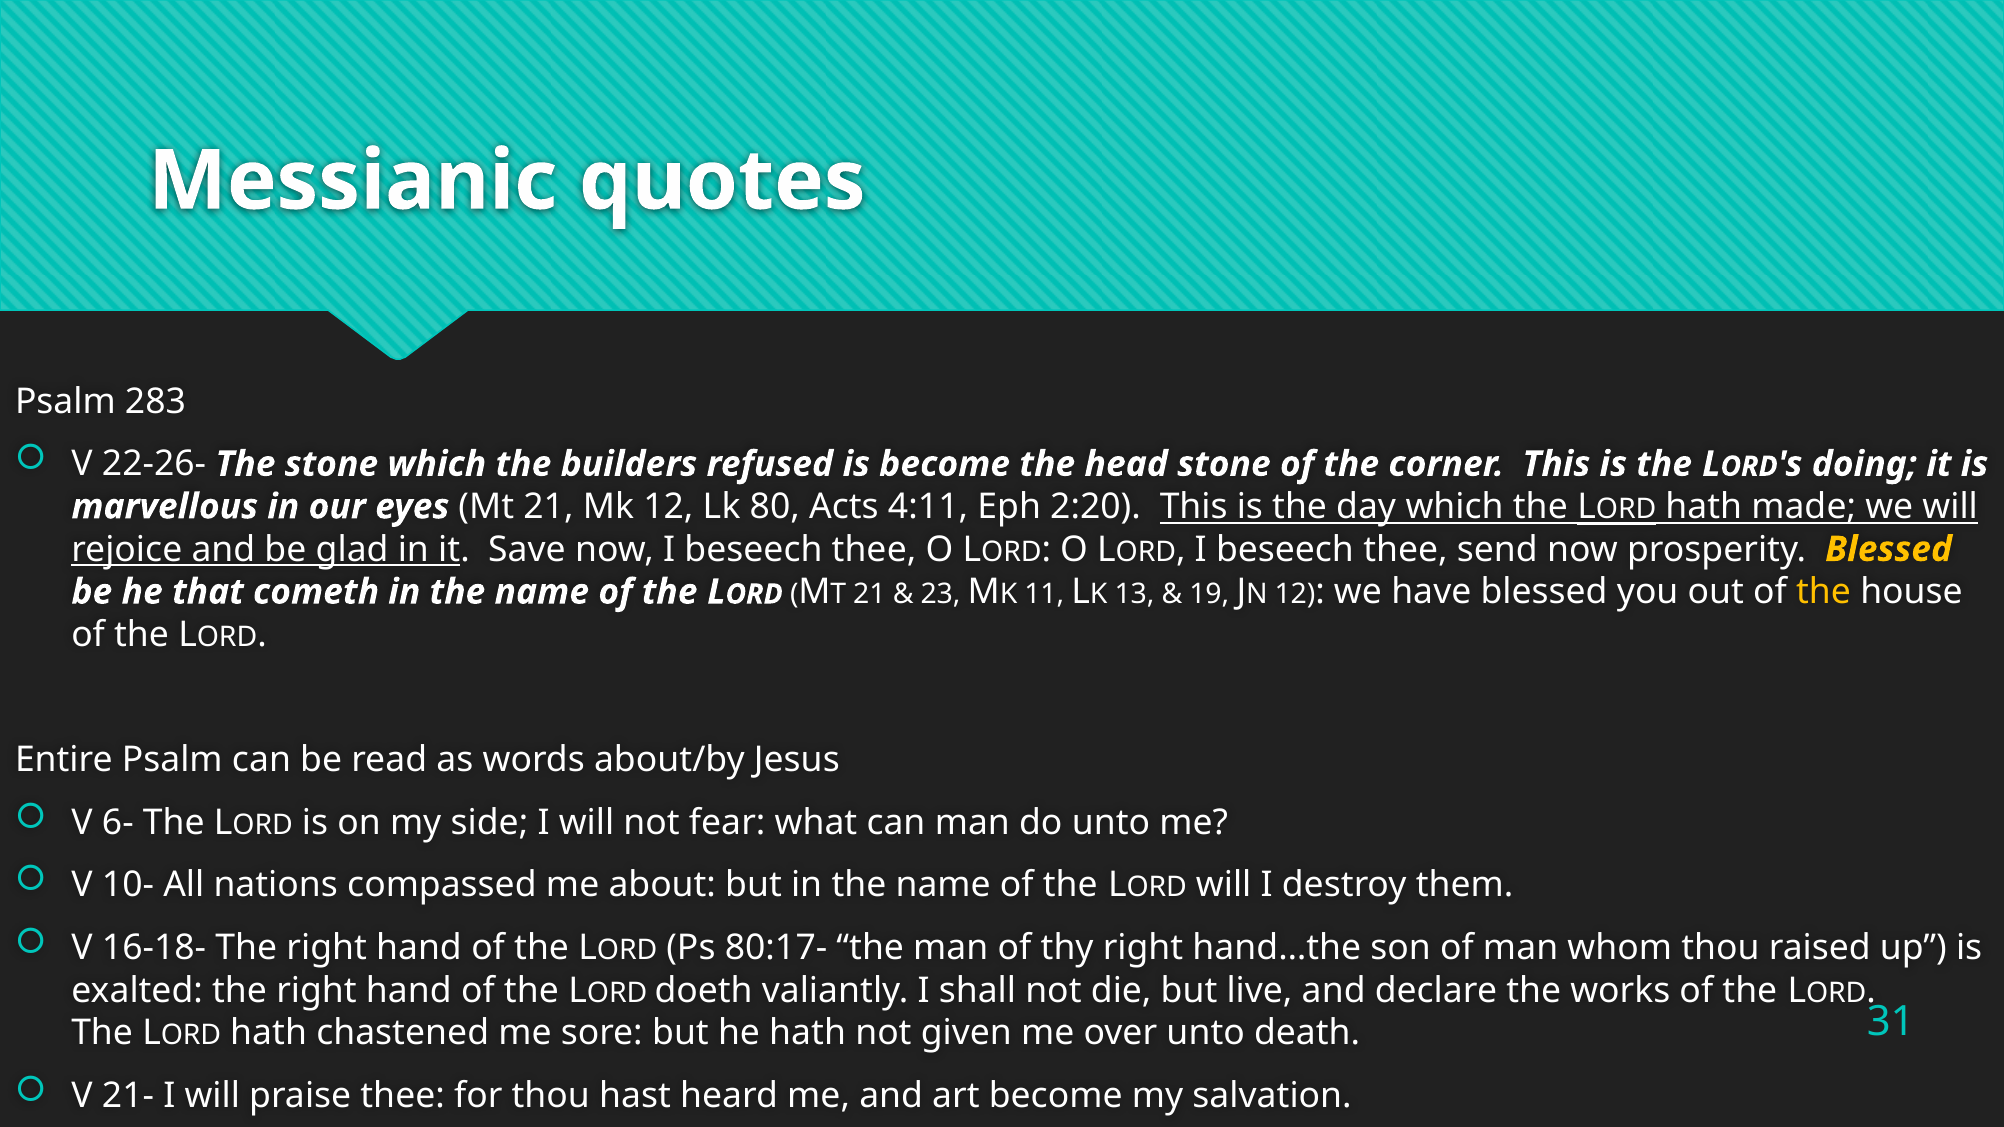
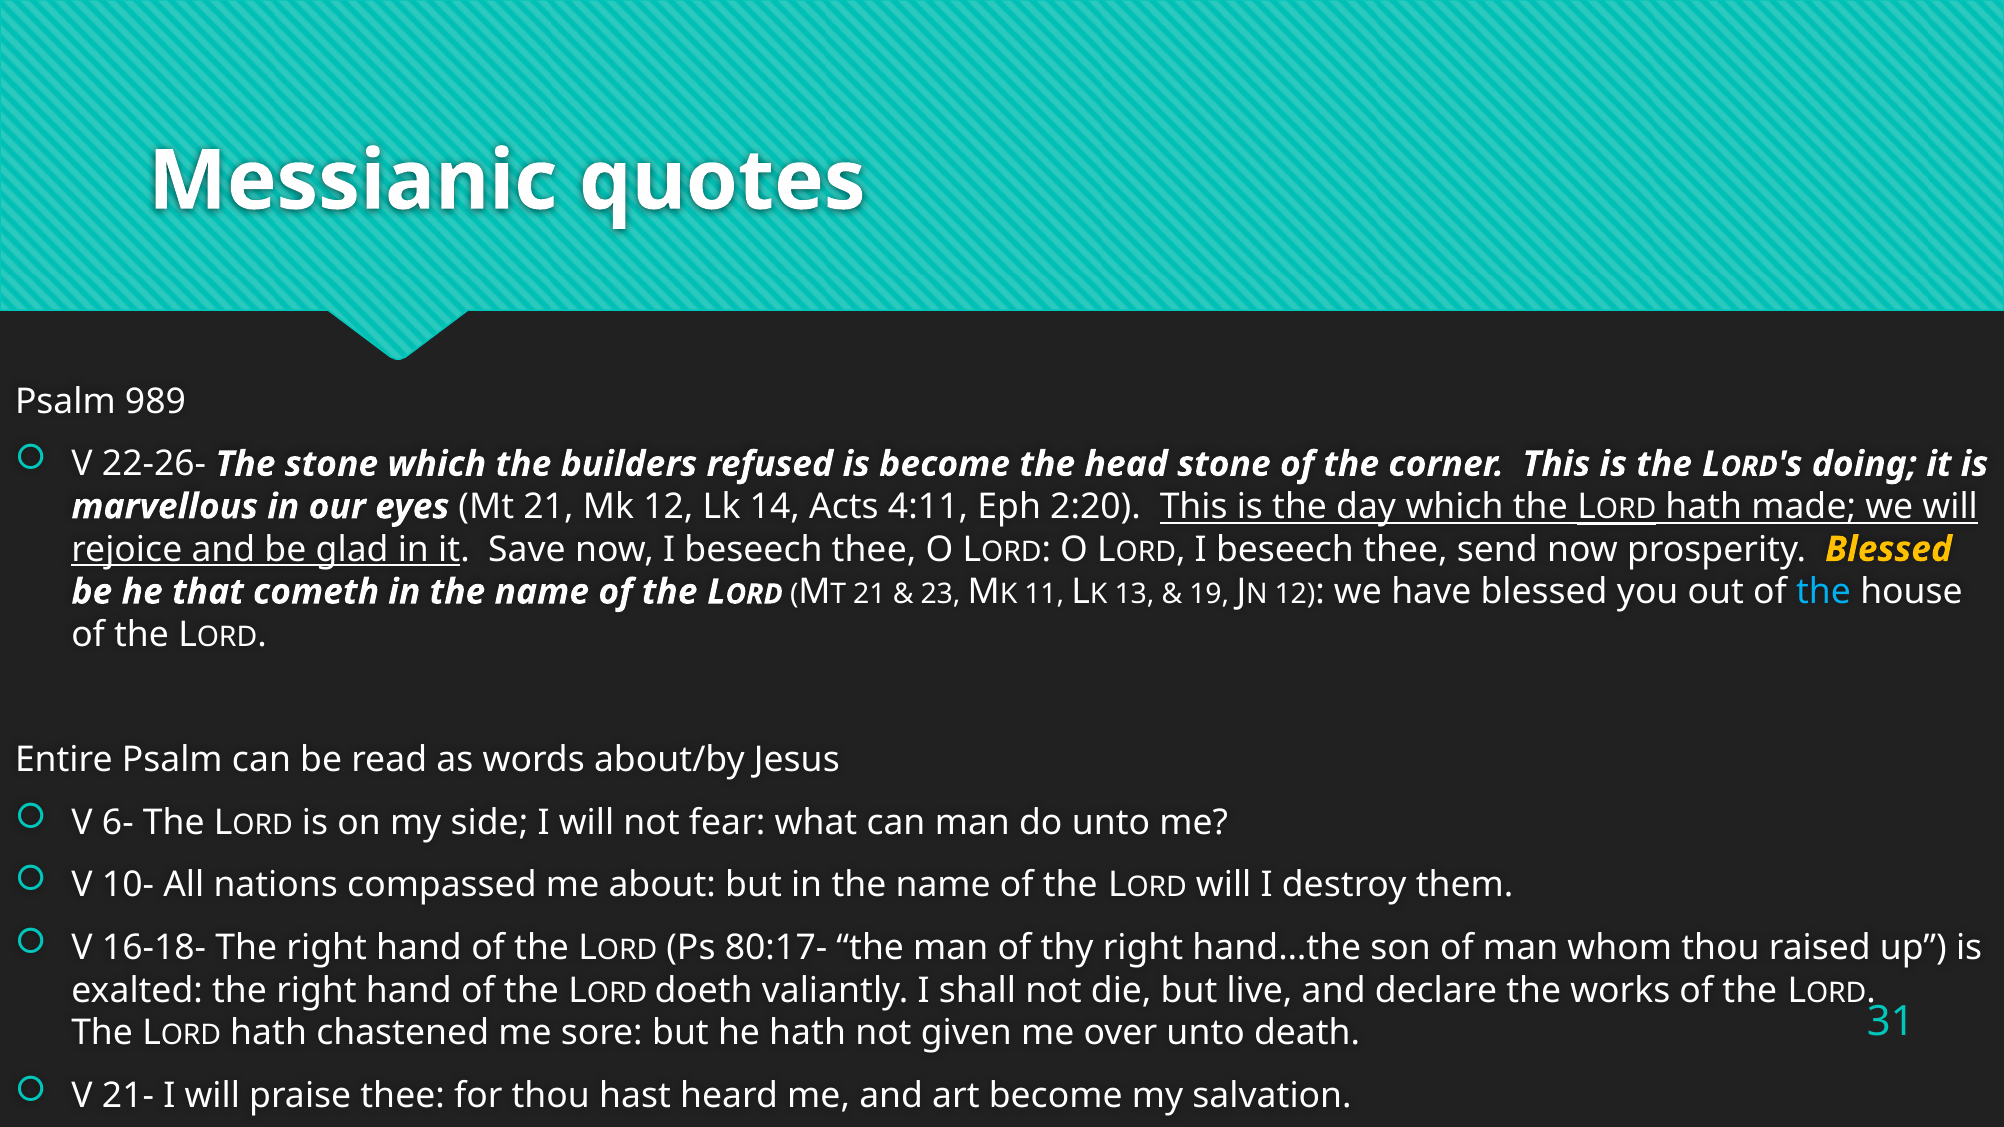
283: 283 -> 989 (155, 402)
80: 80 -> 14 (775, 507)
the colour: yellow -> light blue (1824, 592)
